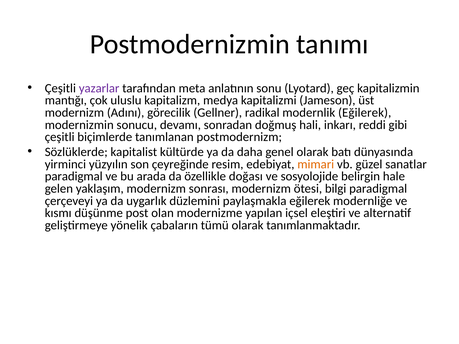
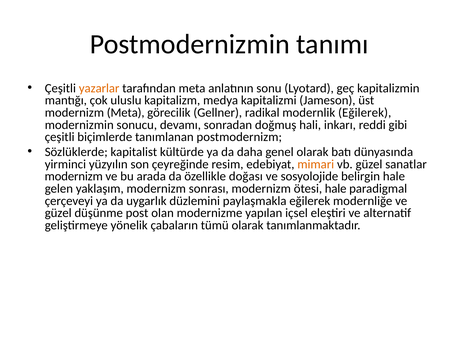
yazarlar colour: purple -> orange (99, 88)
modernizm Adını: Adını -> Meta (126, 113)
paradigmal: paradigmal -> modernizm (74, 177)
ötesi bilgi: bilgi -> hale (336, 189)
kısmı: kısmı -> güzel (58, 213)
